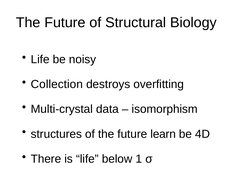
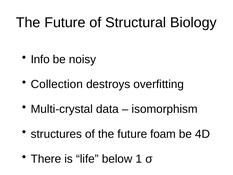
Life: Life -> Info (40, 59)
learn: learn -> foam (163, 134)
